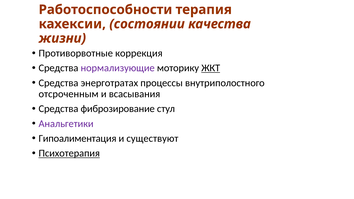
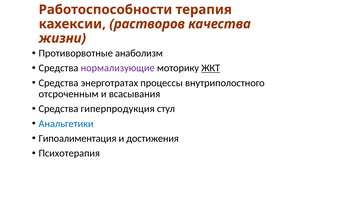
состоянии: состоянии -> растворов (147, 24)
коррекция: коррекция -> анаболизм (139, 53)
фиброзирование: фиброзирование -> гиперпродукция (118, 109)
Анальгетики colour: purple -> blue (66, 124)
существуют: существуют -> достижения (153, 139)
Психотерапия underline: present -> none (69, 153)
